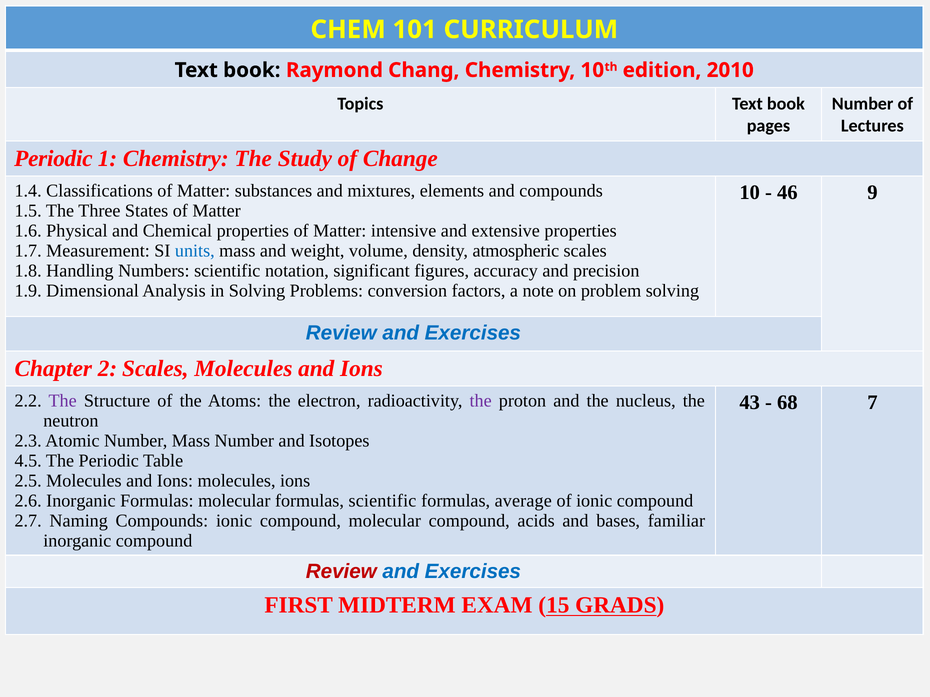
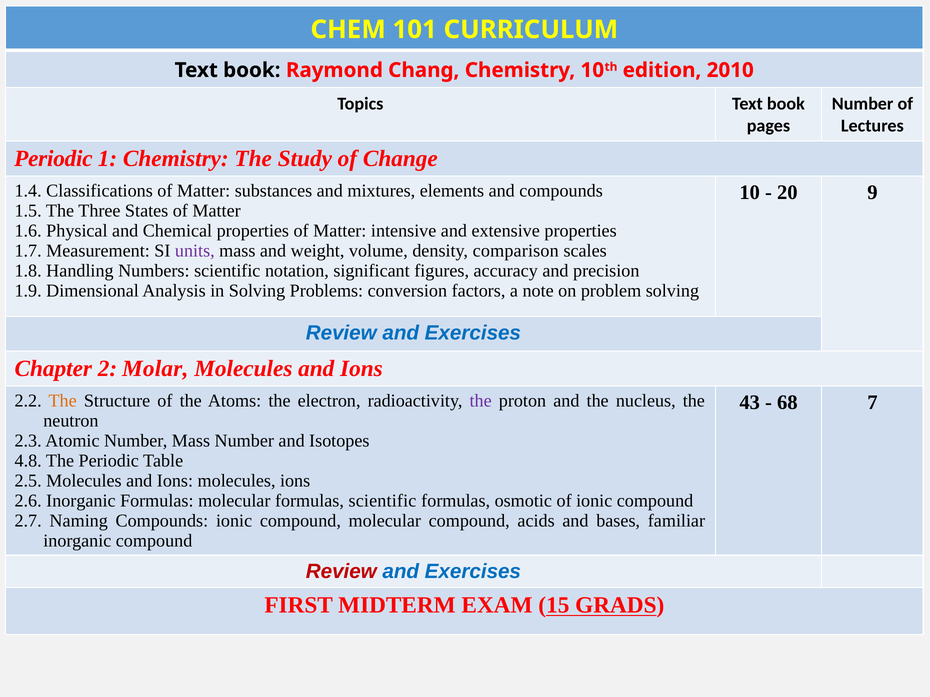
46: 46 -> 20 (787, 192)
units colour: blue -> purple (195, 251)
atmospheric: atmospheric -> comparison (516, 251)
2 Scales: Scales -> Molar (155, 369)
The colour: purple -> orange (63, 401)
4.5: 4.5 -> 4.8 (28, 461)
average: average -> osmotic (523, 501)
